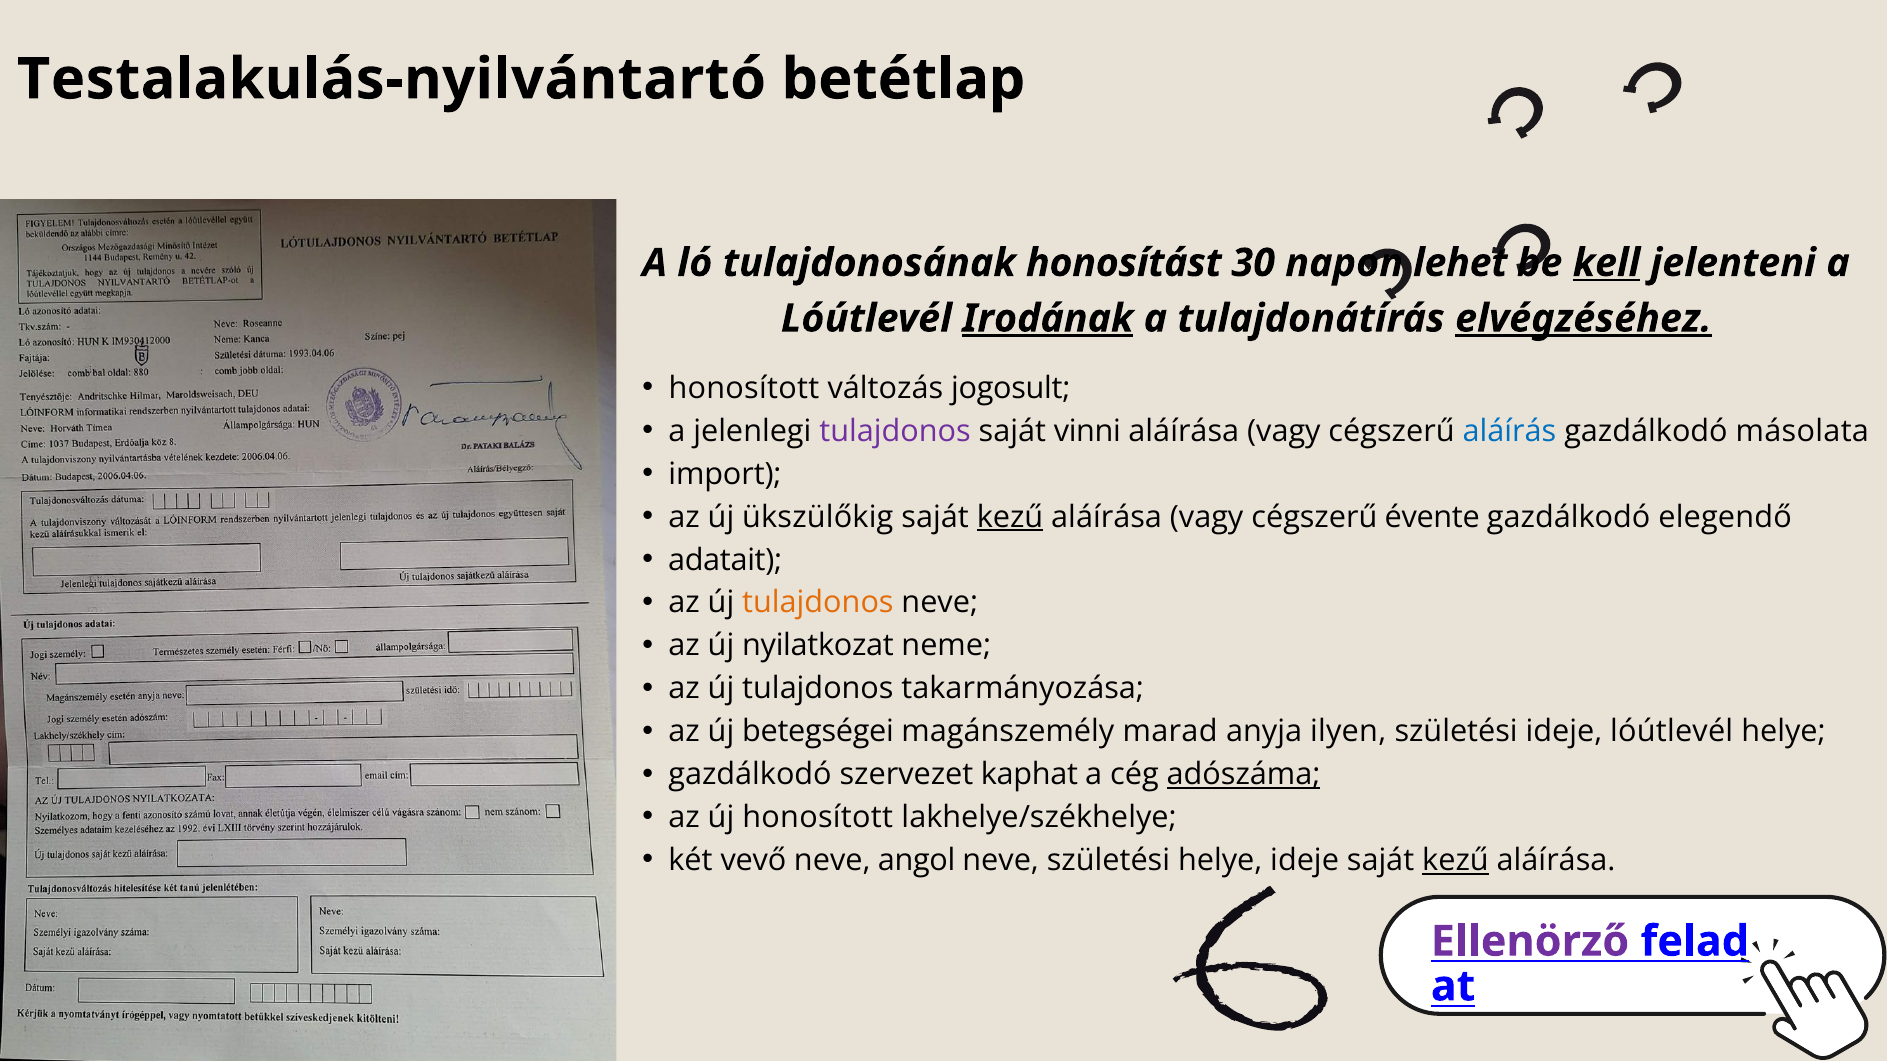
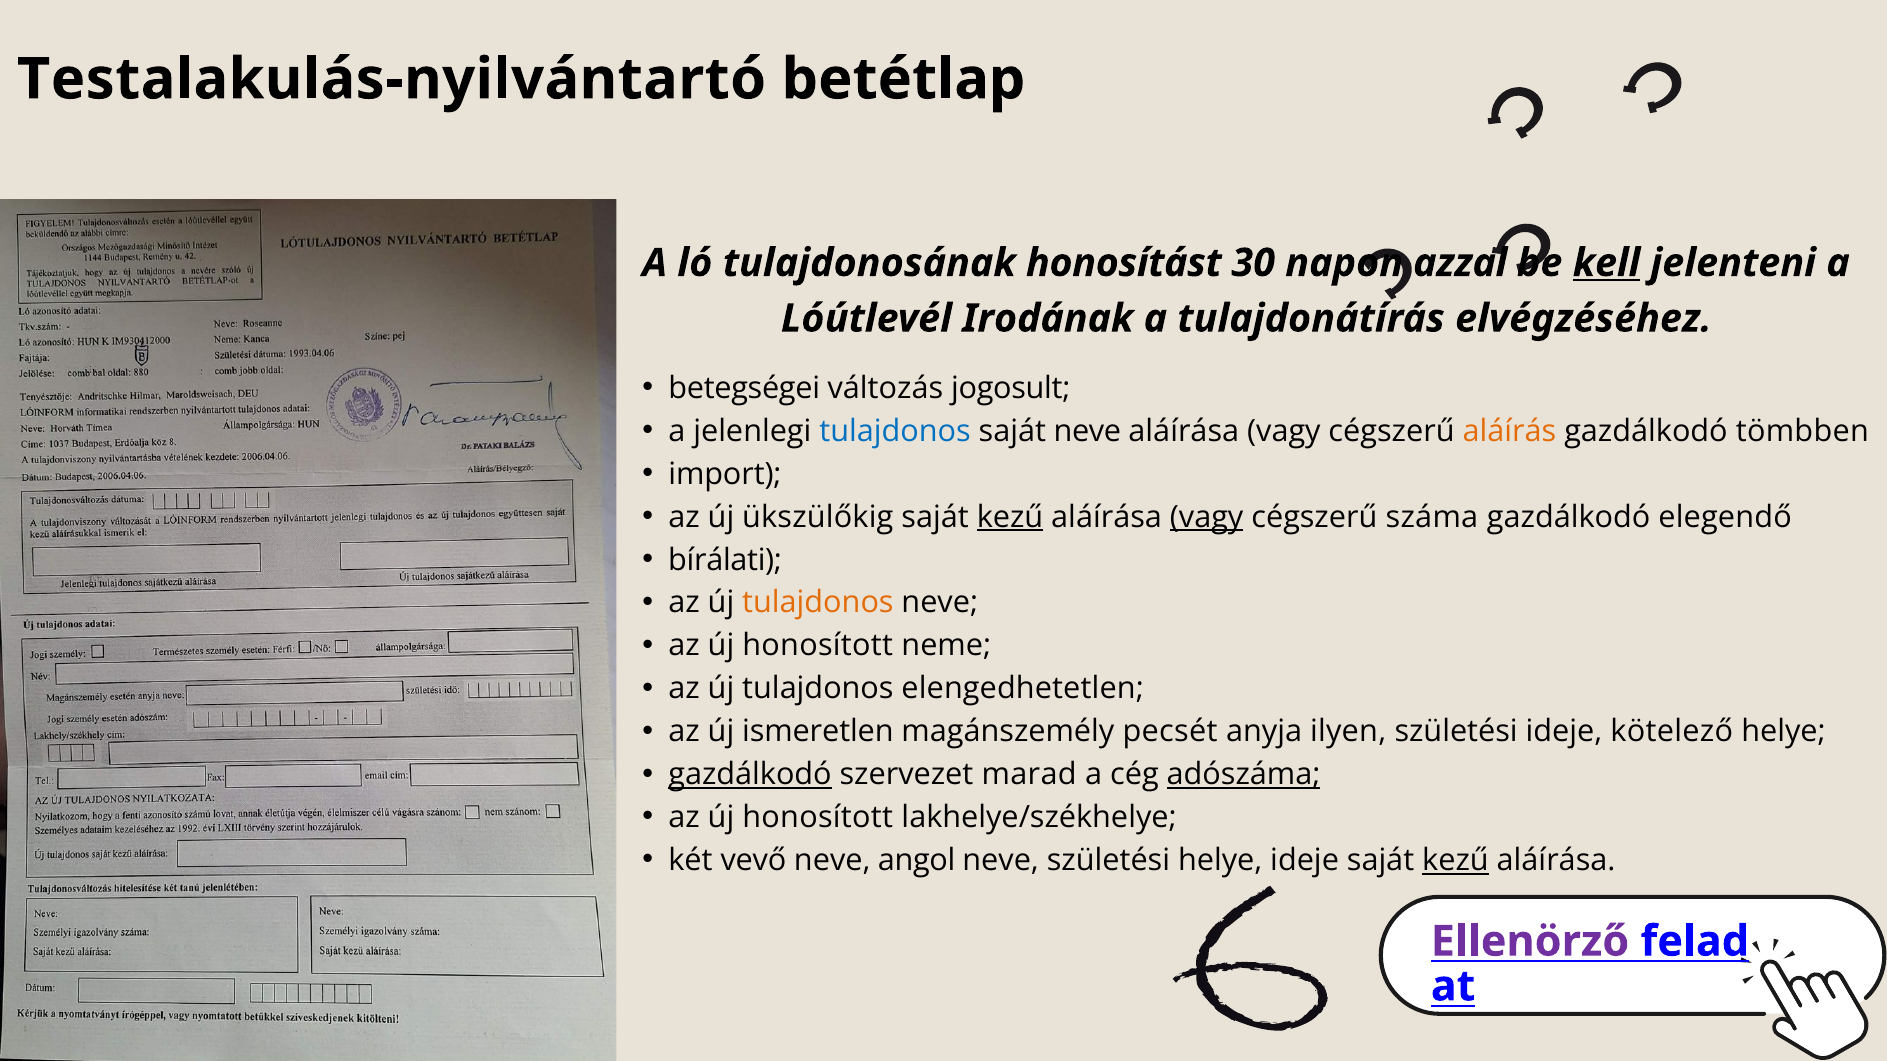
lehet: lehet -> azzal (1460, 263)
Irodának underline: present -> none (1048, 319)
elvégzéséhez underline: present -> none (1583, 319)
honosított: honosított -> betegségei (744, 388)
tulajdonos colour: purple -> blue (895, 431)
saját vinni: vinni -> neve (1087, 431)
aláírás colour: blue -> orange (1509, 431)
másolata: másolata -> tömbben (1802, 431)
vagy underline: none -> present (1207, 517)
évente: évente -> száma (1432, 517)
adatait: adatait -> bírálati (725, 560)
nyilatkozat: nyilatkozat -> honosított (818, 646)
takarmányozása: takarmányozása -> elengedhetetlen (1023, 689)
betegségei: betegségei -> ismeretlen (818, 732)
marad: marad -> pecsét (1170, 732)
ideje lóútlevél: lóútlevél -> kötelező (1672, 732)
gazdálkodó underline: none -> present (750, 775)
kaphat: kaphat -> marad (1029, 775)
